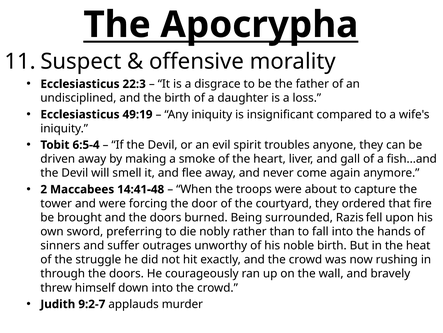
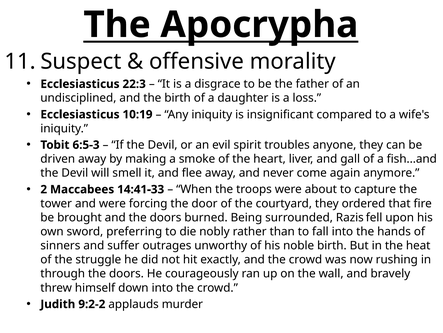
49:19: 49:19 -> 10:19 (138, 114)
6:5-4: 6:5-4 -> 6:5-3 (86, 145)
14:41-48: 14:41-48 -> 14:41-33 (141, 189)
9:2-7: 9:2-7 -> 9:2-2 (92, 304)
